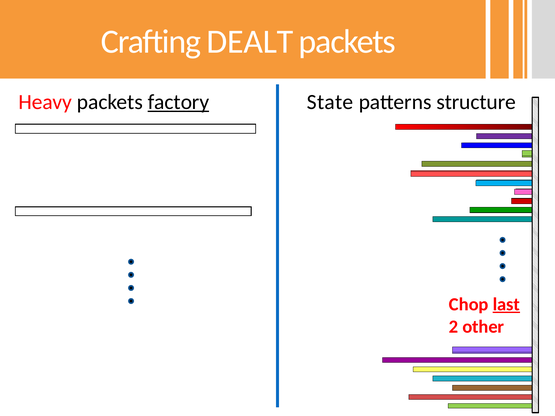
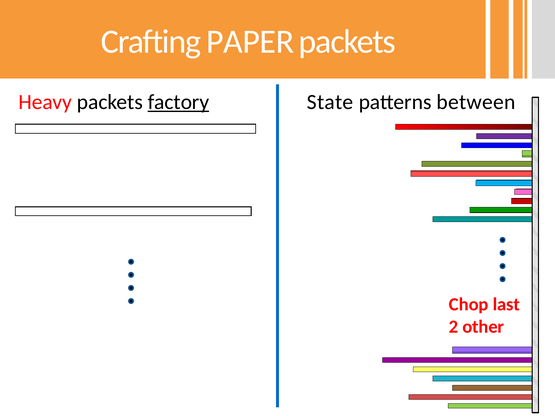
DEALT: DEALT -> PAPER (250, 42)
structure: structure -> between (476, 102)
last underline: present -> none (506, 305)
